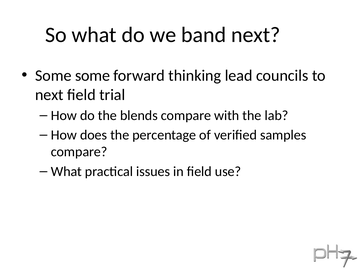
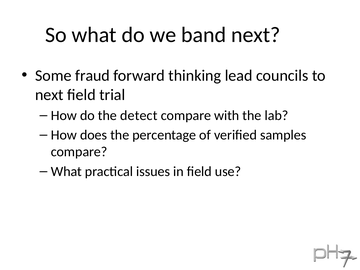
Some some: some -> fraud (93, 76)
blends: blends -> detect (139, 115)
